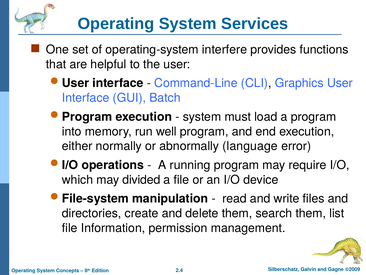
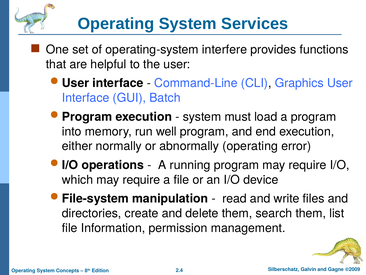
abnormally language: language -> operating (250, 146)
which may divided: divided -> require (141, 179)
